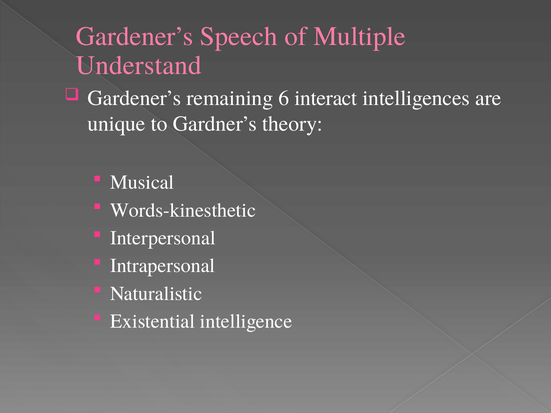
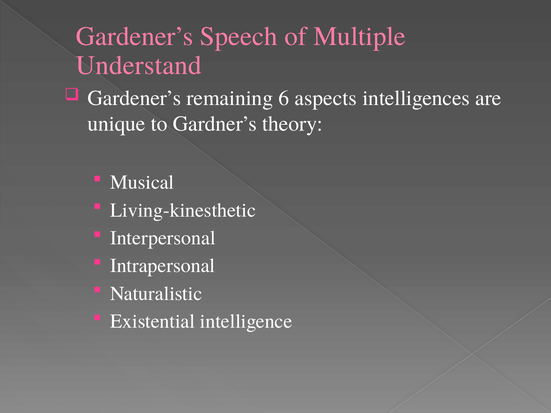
interact: interact -> aspects (326, 98)
Words-kinesthetic: Words-kinesthetic -> Living-kinesthetic (183, 210)
